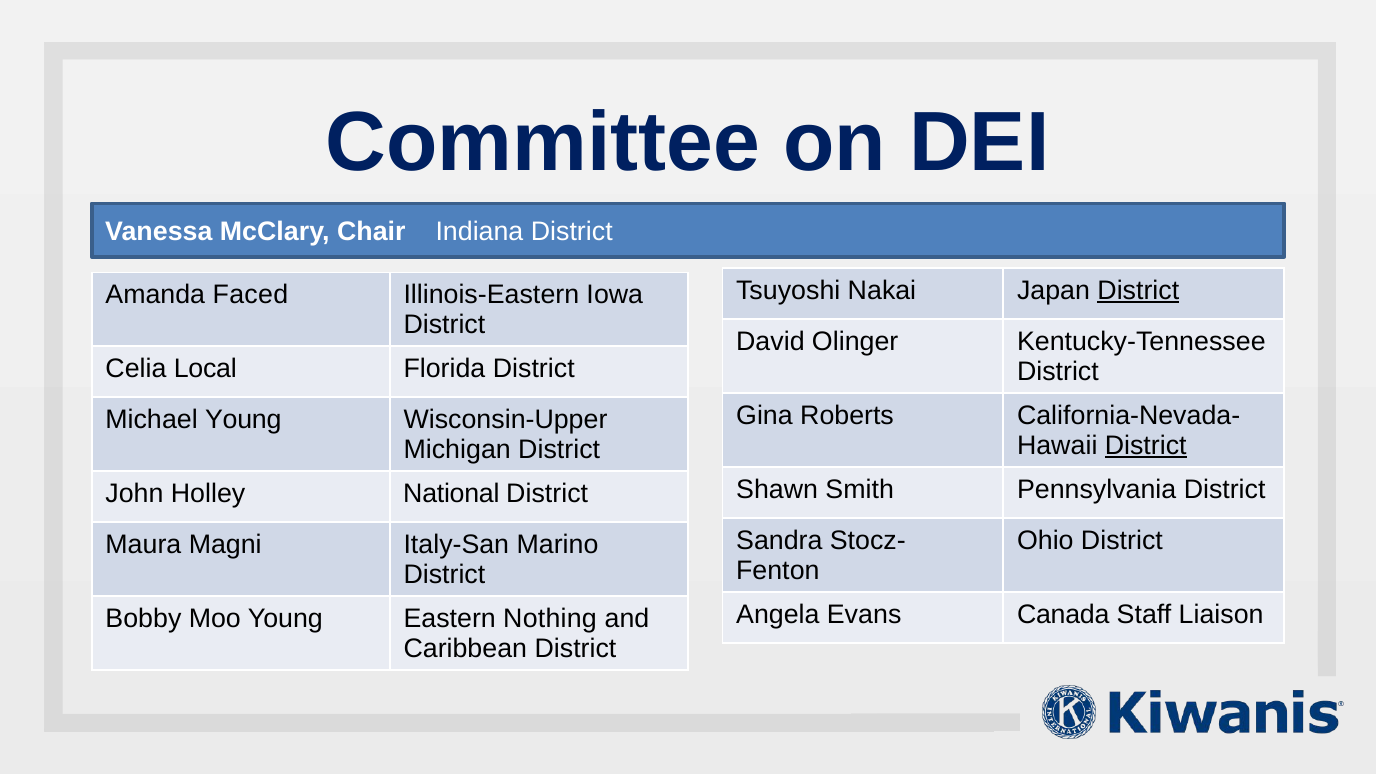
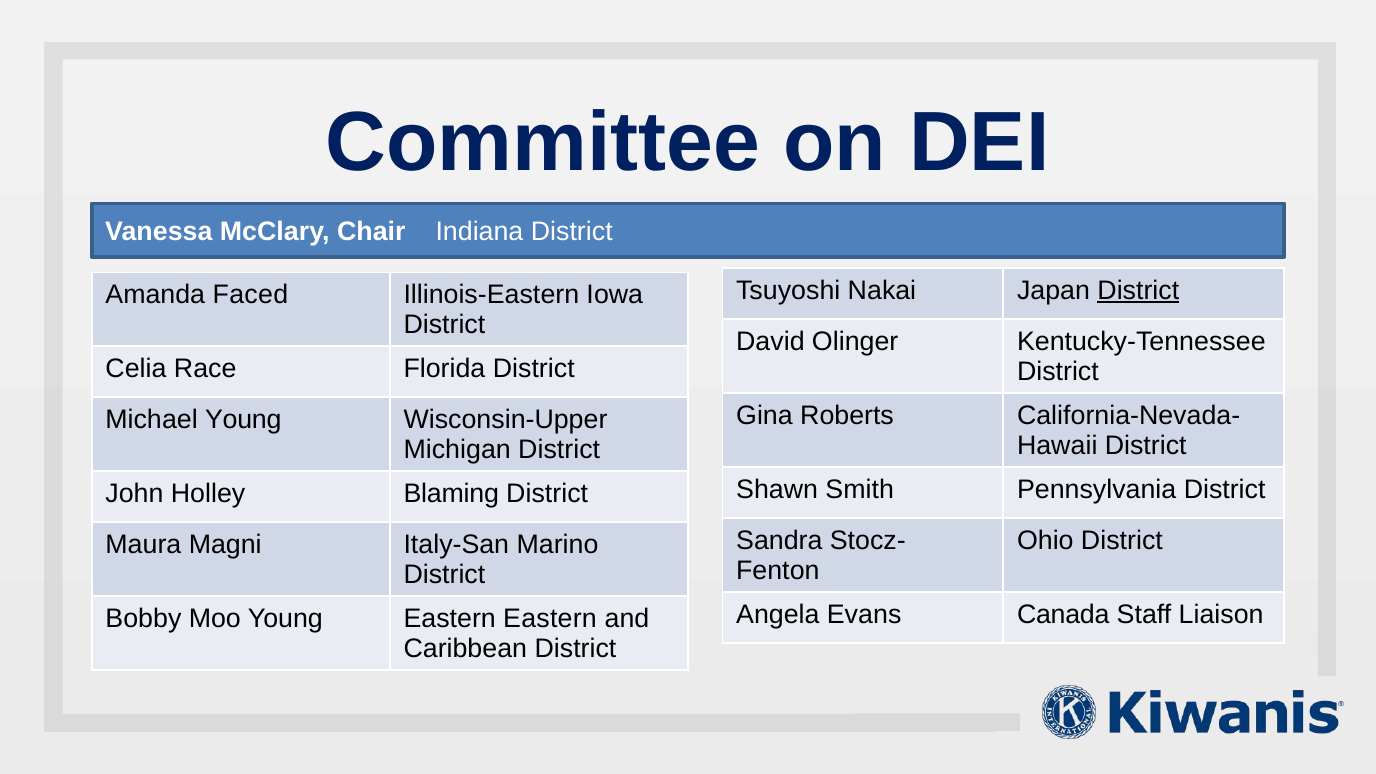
Local: Local -> Race (205, 369)
District underline: present -> none (1146, 446)
National: National -> Blaming (451, 493)
Eastern Nothing: Nothing -> Eastern (550, 618)
